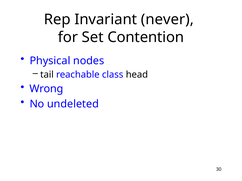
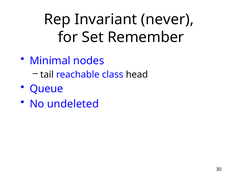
Contention: Contention -> Remember (146, 37)
Physical: Physical -> Minimal (50, 61)
Wrong: Wrong -> Queue (46, 89)
